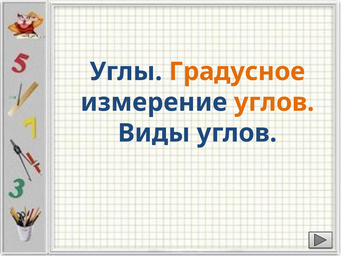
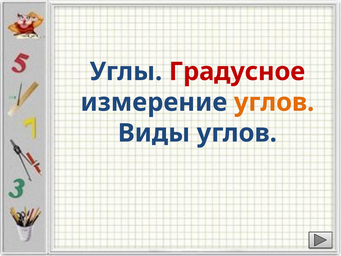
Градусное colour: orange -> red (237, 72)
